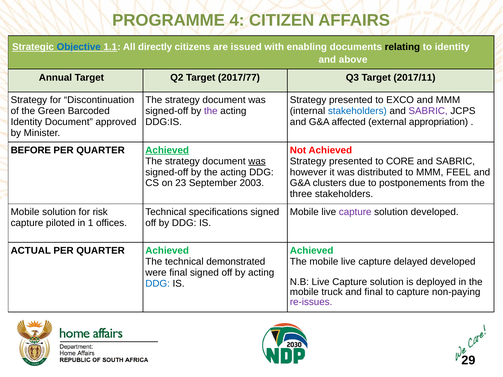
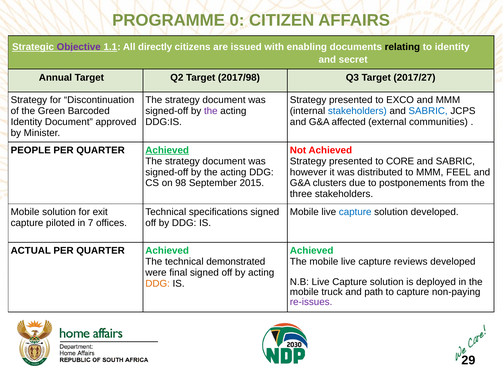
4: 4 -> 0 (237, 20)
Objective colour: blue -> purple (79, 47)
above: above -> secret (353, 60)
2017/77: 2017/77 -> 2017/98 (239, 78)
2017/11: 2017/11 -> 2017/27 (414, 78)
SABRIC colour: purple -> blue (428, 111)
appropriation: appropriation -> communities (438, 122)
BEFORE: BEFORE -> PEOPLE (31, 150)
was underline: present -> none (257, 161)
23: 23 -> 98 (181, 183)
2003: 2003 -> 2015 (252, 183)
risk: risk -> exit (100, 212)
capture colour: purple -> blue (355, 212)
1: 1 -> 7 (91, 223)
delayed: delayed -> reviews (411, 262)
DDG colour: blue -> orange (158, 284)
and final: final -> path (374, 292)
